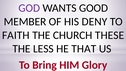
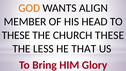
GOD colour: purple -> orange (29, 8)
GOOD: GOOD -> ALIGN (93, 8)
DENY: DENY -> HEAD (95, 22)
FAITH: FAITH -> THESE (16, 35)
